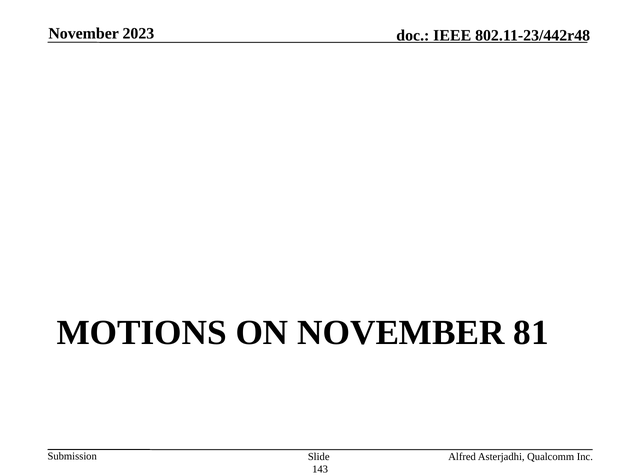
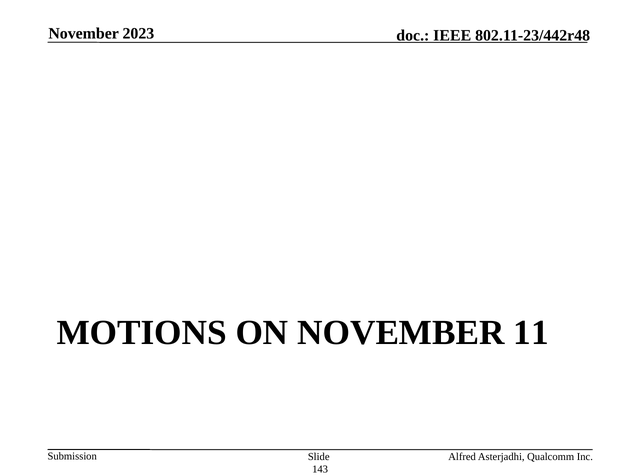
81: 81 -> 11 (531, 333)
